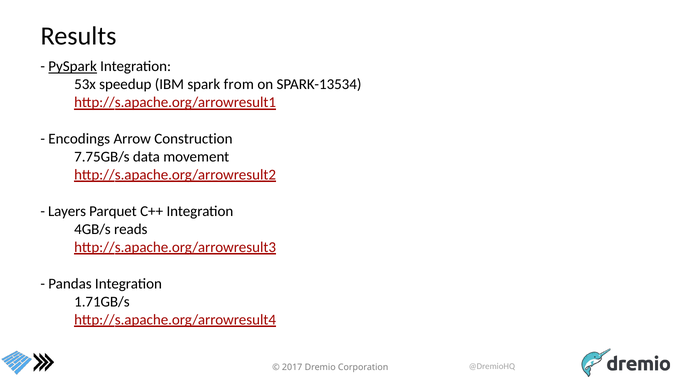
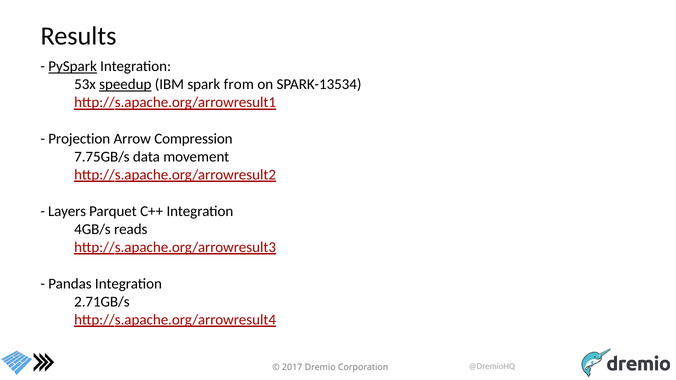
speedup underline: none -> present (125, 85)
Encodings: Encodings -> Projection (79, 139)
Construction: Construction -> Compression (193, 139)
1.71GB/s: 1.71GB/s -> 2.71GB/s (102, 302)
